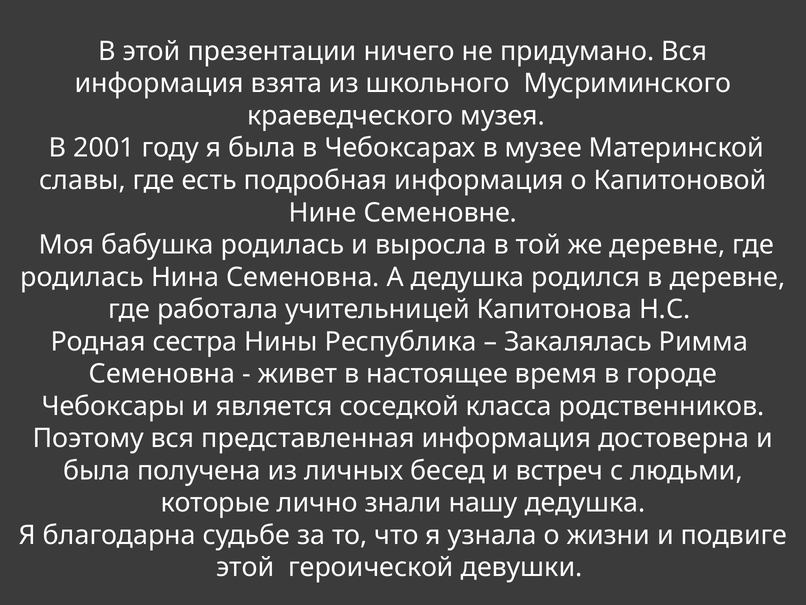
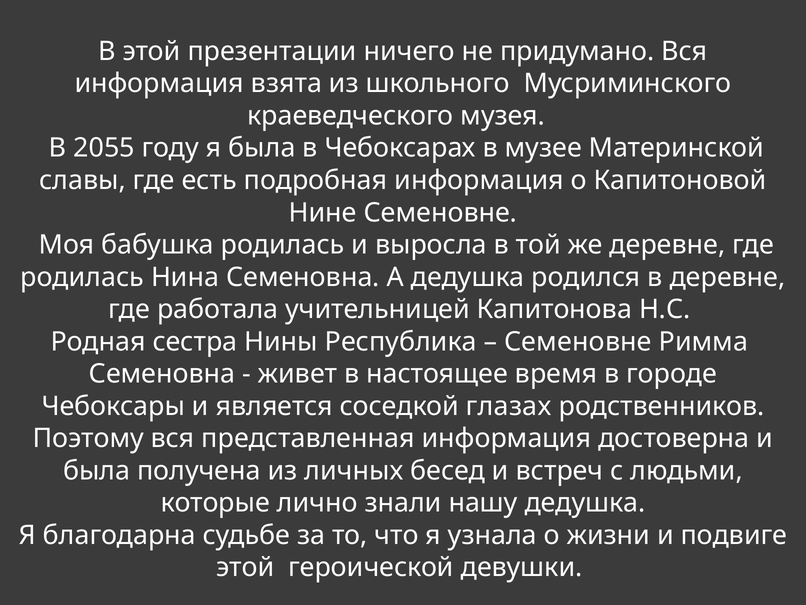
2001: 2001 -> 2055 (104, 148)
Закалялась: Закалялась -> Семеновне (578, 341)
класса: класса -> глазах (509, 406)
